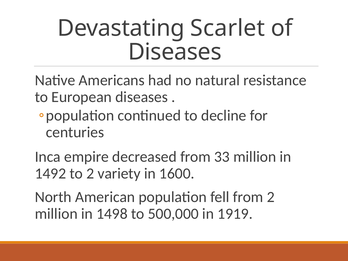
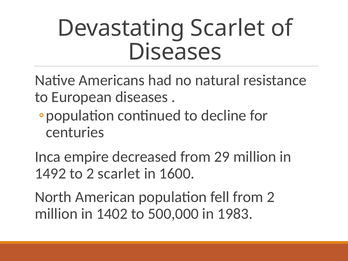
33: 33 -> 29 (222, 157)
2 variety: variety -> scarlet (119, 173)
1498: 1498 -> 1402 (112, 214)
1919: 1919 -> 1983 (235, 214)
